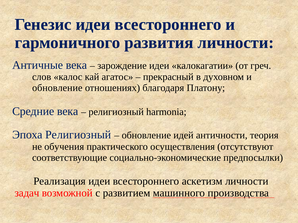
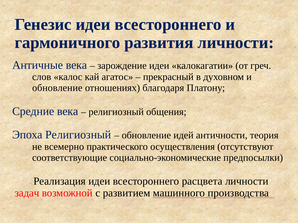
harmonia: harmonia -> общения (166, 112)
обучения: обучения -> всемерно (64, 147)
аскетизм: аскетизм -> расцвета (202, 182)
